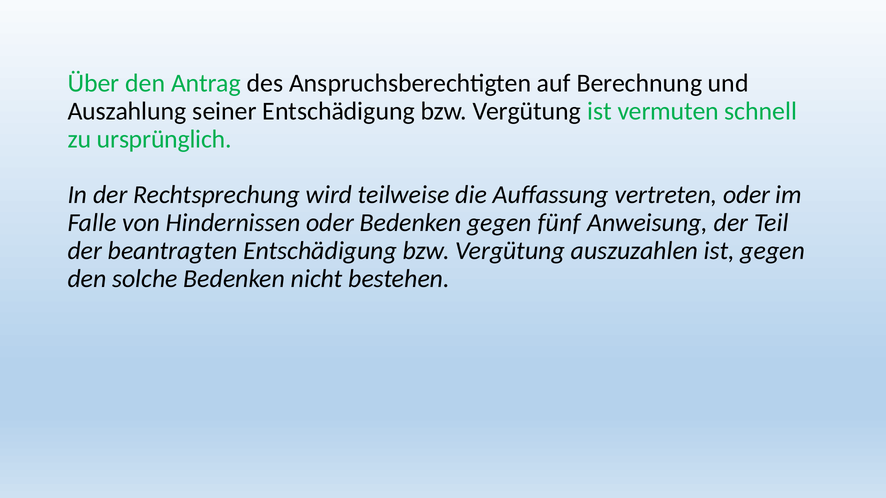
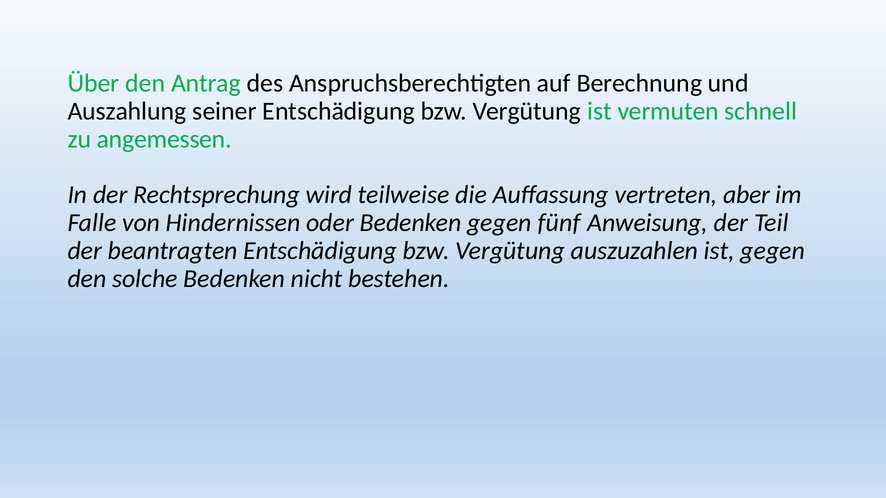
ursprünglich: ursprünglich -> angemessen (164, 139)
vertreten oder: oder -> aber (746, 195)
